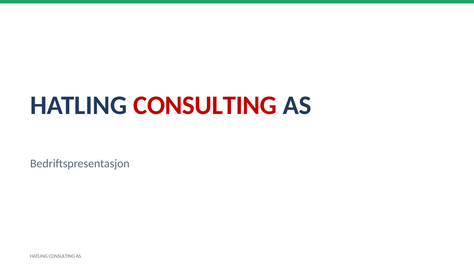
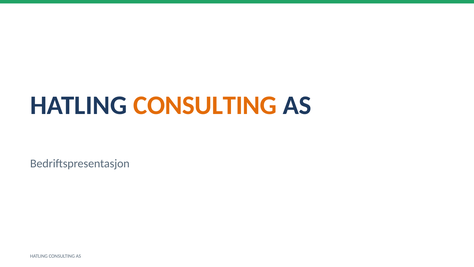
CONSULTING colour: red -> orange (205, 105)
